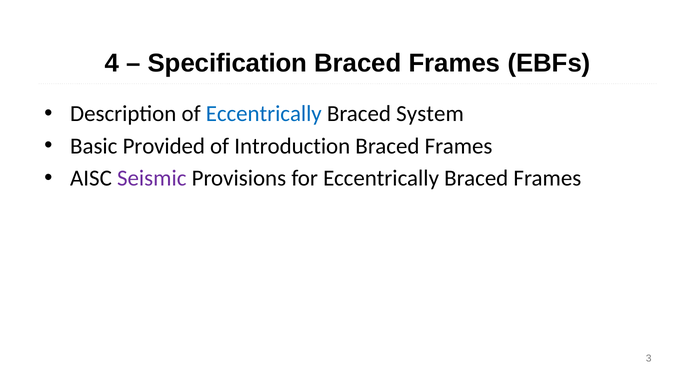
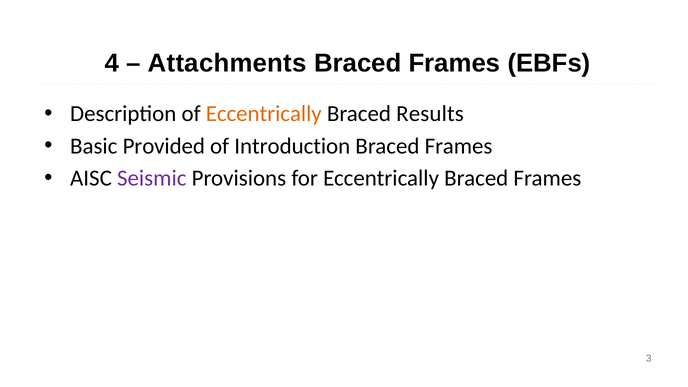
Specification: Specification -> Attachments (227, 63)
Eccentrically colour: blue -> orange (264, 114)
System: System -> Results (430, 114)
